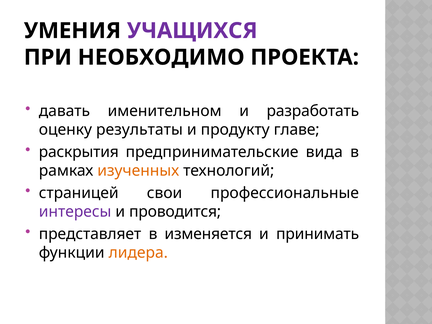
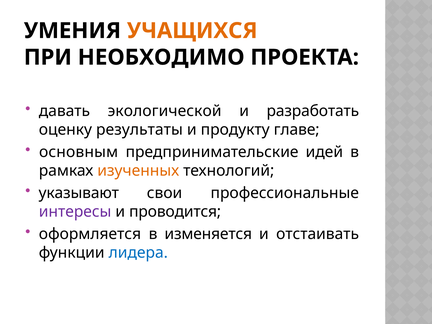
УЧАЩИХСЯ colour: purple -> orange (192, 31)
именительном: именительном -> экологической (165, 111)
раскрытия: раскрытия -> основным (79, 152)
вида: вида -> идей (324, 152)
страницей: страницей -> указывают (79, 193)
представляет: представляет -> оформляется (90, 234)
принимать: принимать -> отстаивать (318, 234)
лидера colour: orange -> blue (138, 253)
